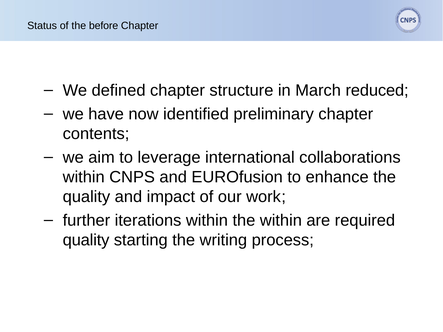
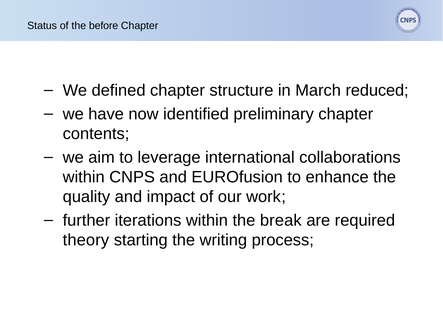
the within: within -> break (281, 221)
quality: quality -> theory (86, 240)
